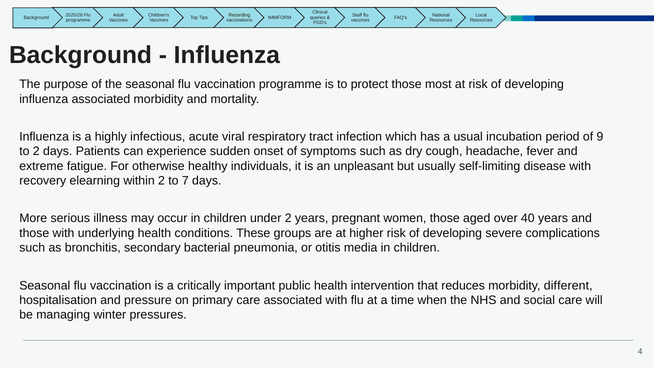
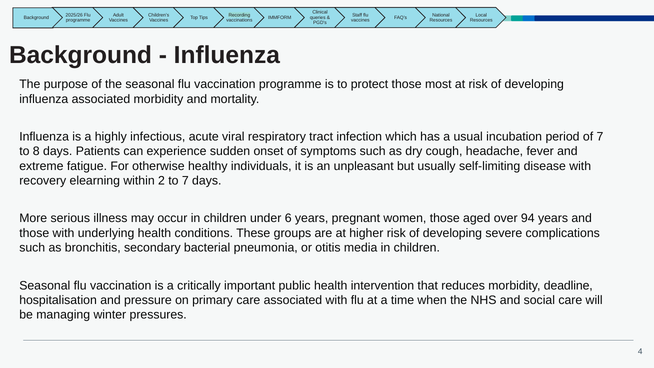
of 9: 9 -> 7 (600, 137)
to 2: 2 -> 8 (36, 151)
under 2: 2 -> 6 (288, 218)
40: 40 -> 94 (528, 218)
different: different -> deadline (568, 285)
